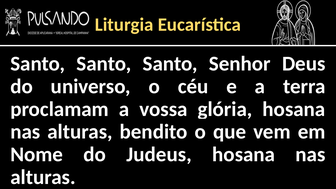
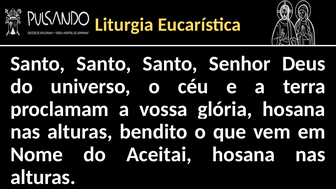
Judeus: Judeus -> Aceitai (159, 154)
